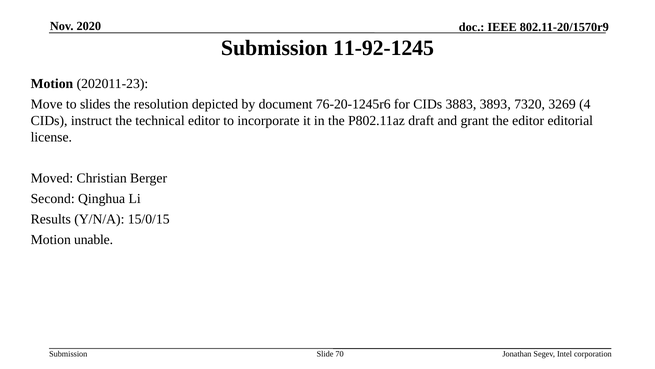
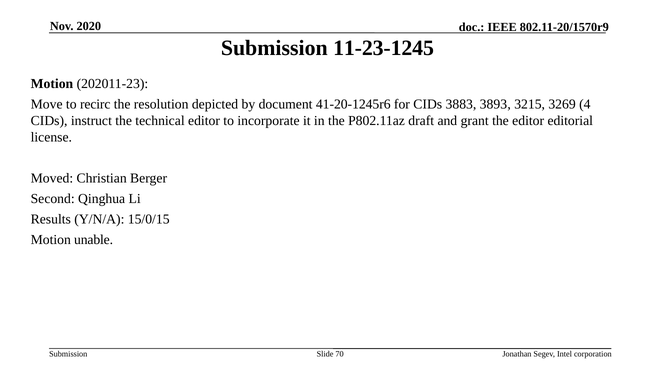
11-92-1245: 11-92-1245 -> 11-23-1245 (384, 48)
slides: slides -> recirc (95, 104)
76-20-1245r6: 76-20-1245r6 -> 41-20-1245r6 (353, 104)
7320: 7320 -> 3215 (530, 104)
